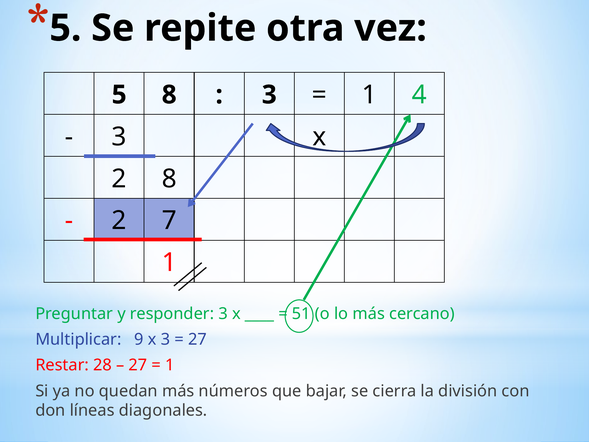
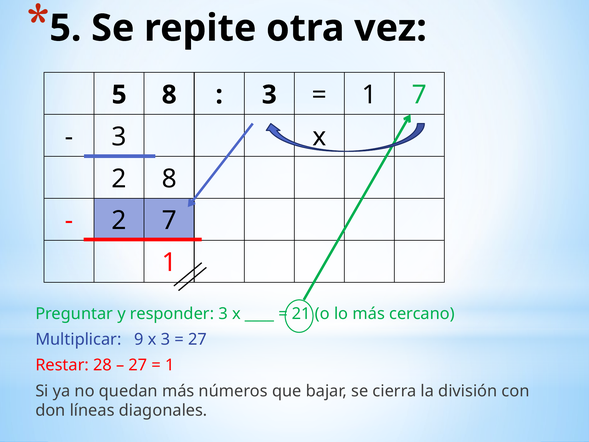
1 4: 4 -> 7 (419, 95)
51: 51 -> 21 (301, 314)
